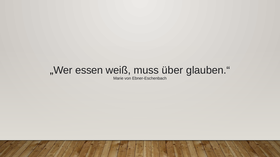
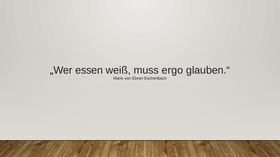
über: über -> ergo (172, 70)
